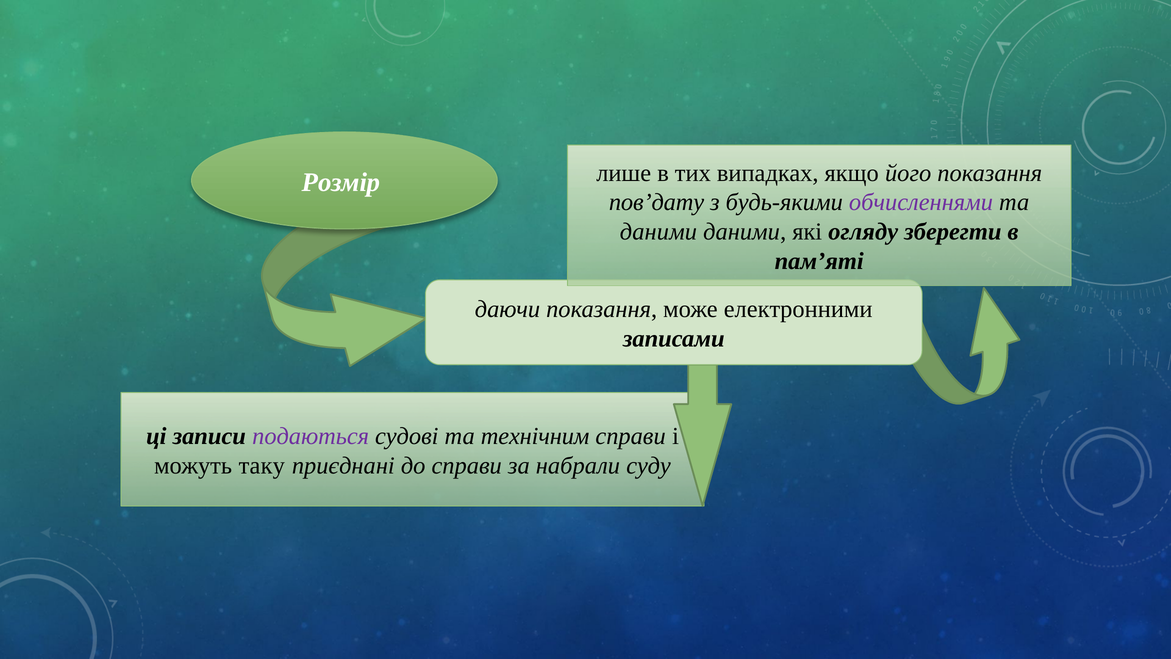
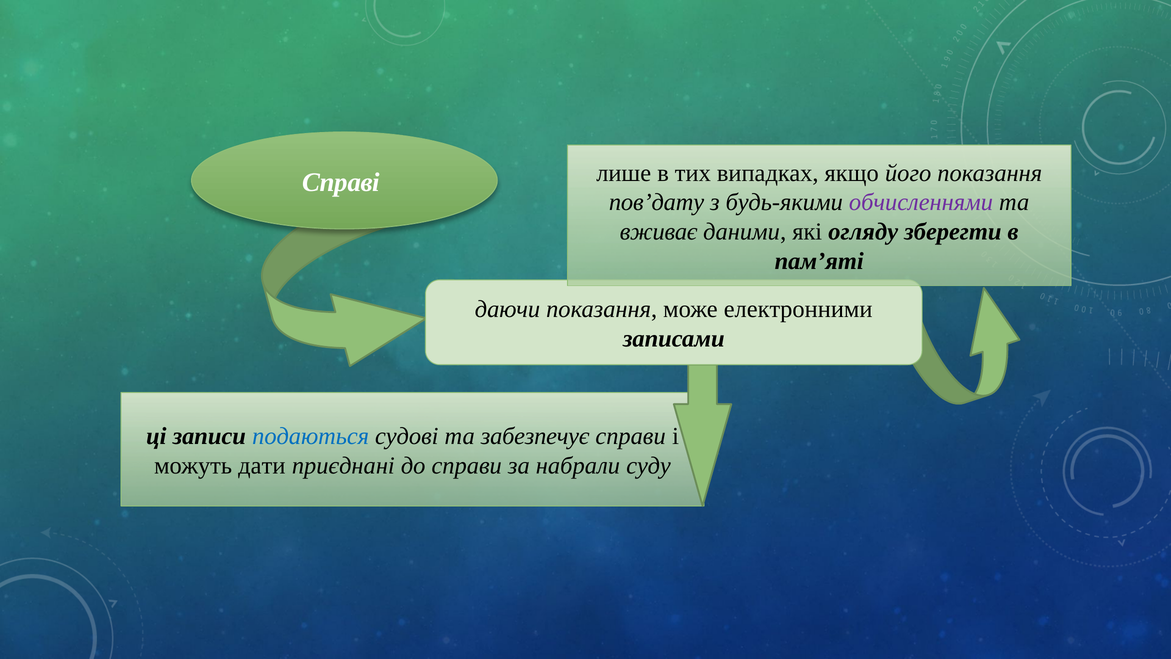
Розмір: Розмір -> Справі (341, 182)
даними: даними -> вживає (659, 232)
подаються colour: purple -> blue (311, 436)
технічним: технічним -> забезпечує (535, 436)
таку: таку -> дати (262, 465)
